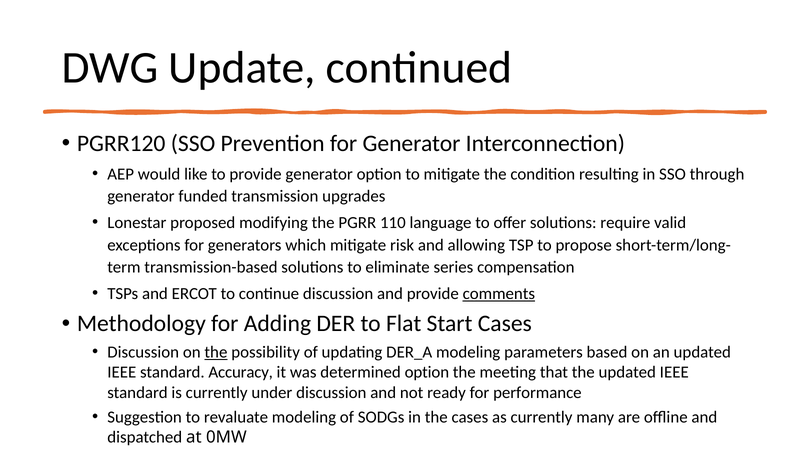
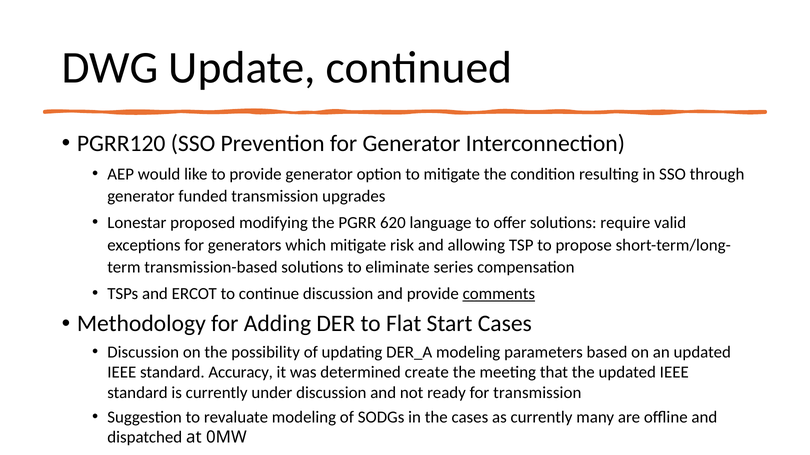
110: 110 -> 620 (393, 223)
the underline: present -> none (216, 353)
determined option: option -> create (427, 373)
for performance: performance -> transmission (537, 393)
